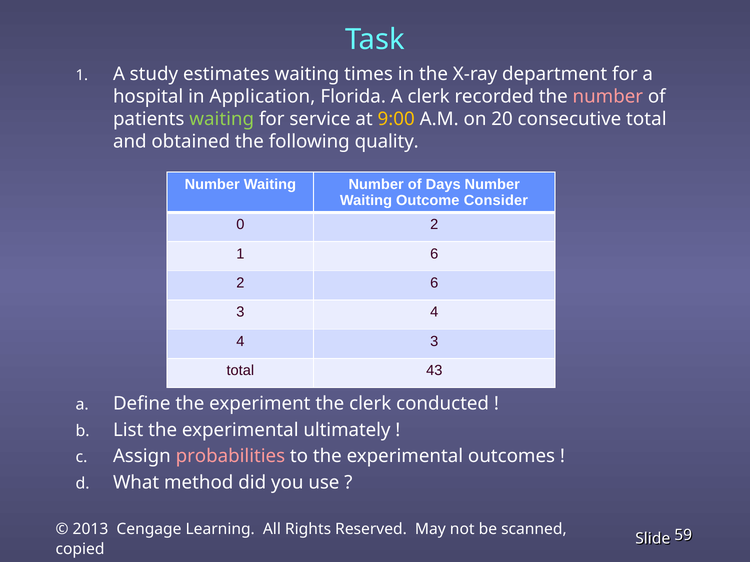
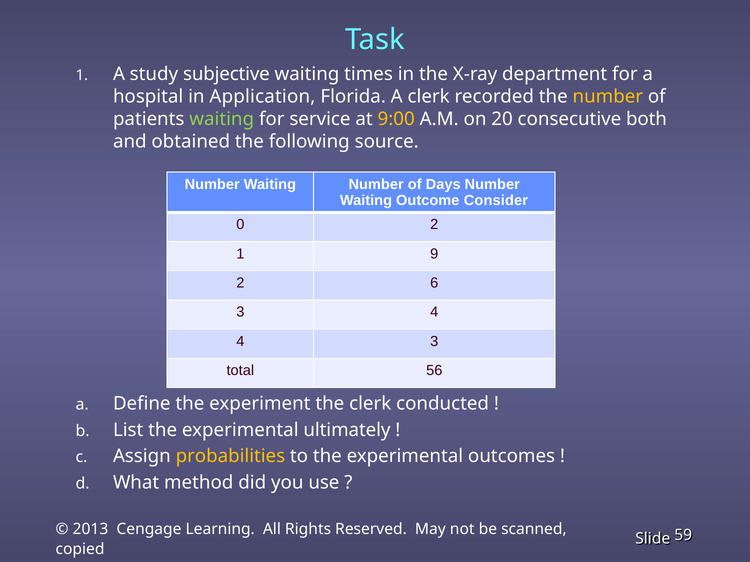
estimates: estimates -> subjective (226, 74)
number colour: pink -> yellow (608, 97)
consecutive total: total -> both (646, 119)
quality: quality -> source (387, 142)
1 6: 6 -> 9 (434, 254)
43: 43 -> 56 (434, 371)
probabilities colour: pink -> yellow (230, 457)
